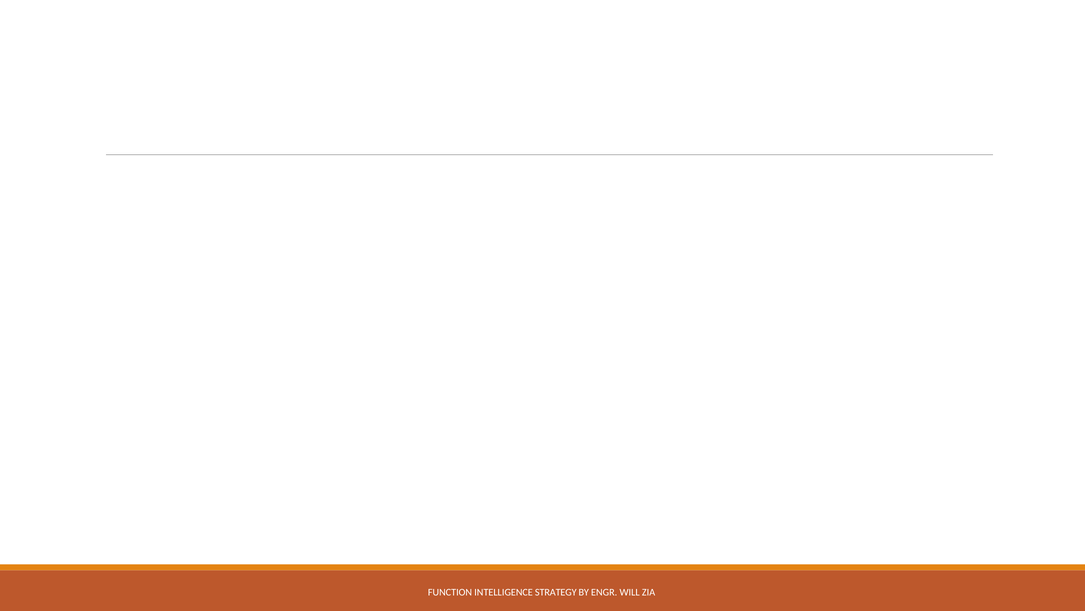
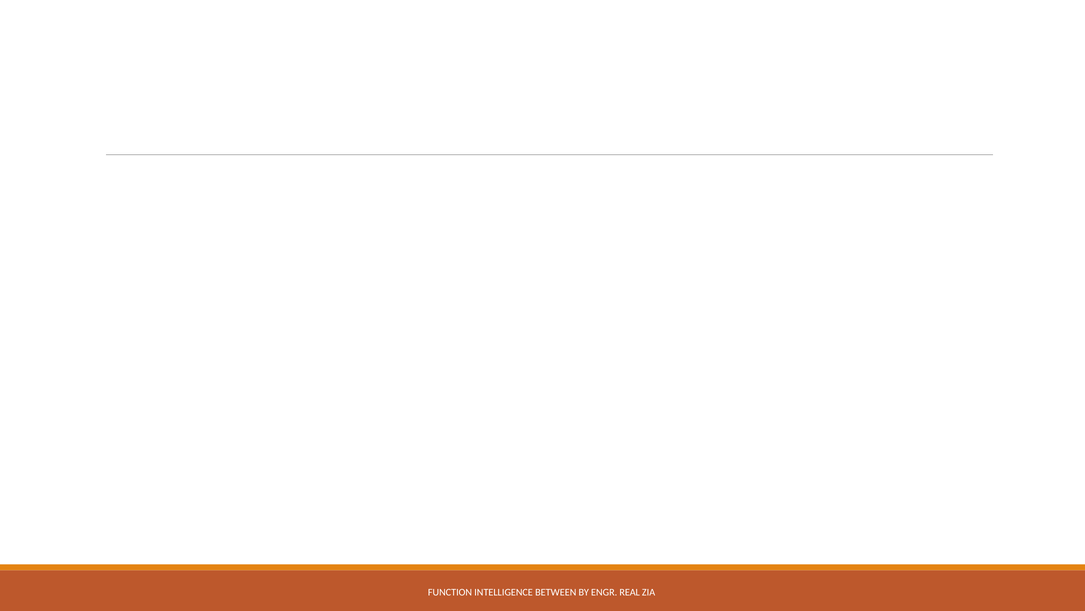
STRATEGY: STRATEGY -> BETWEEN (556, 592)
WILL: WILL -> REAL (630, 592)
